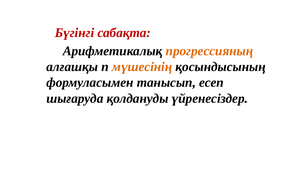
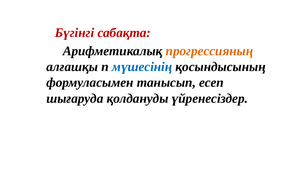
мүшесінің colour: orange -> blue (142, 67)
